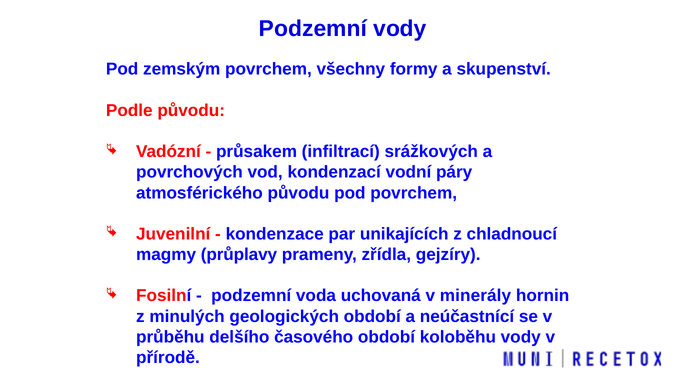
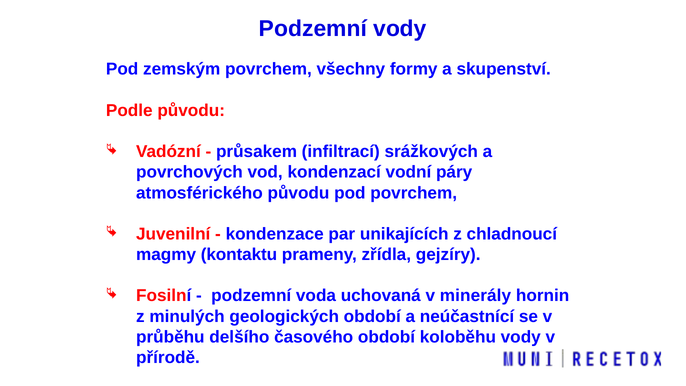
průplavy: průplavy -> kontaktu (239, 255)
